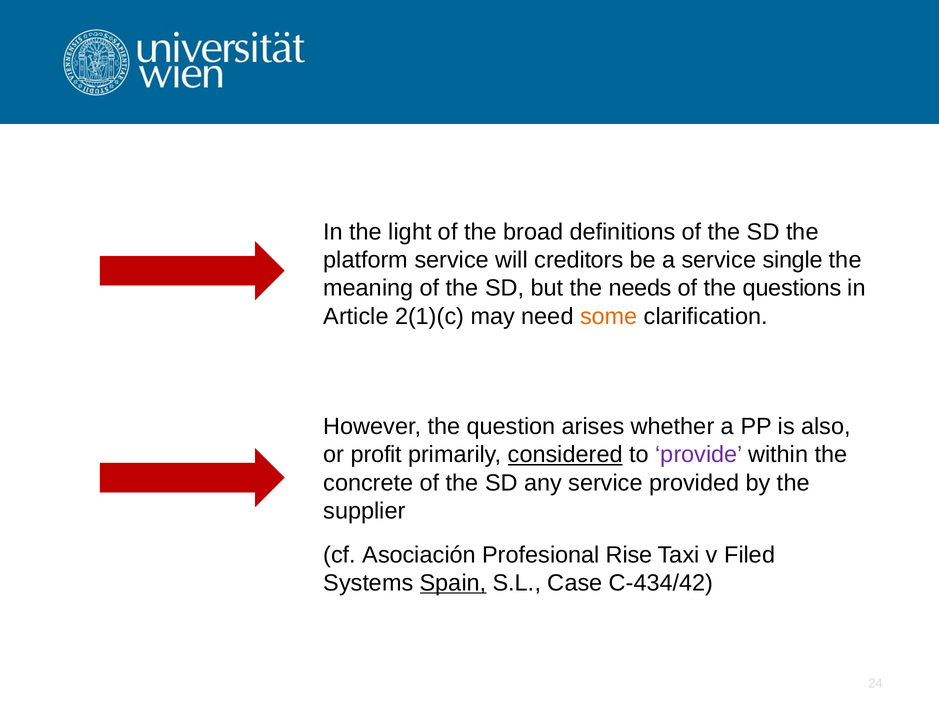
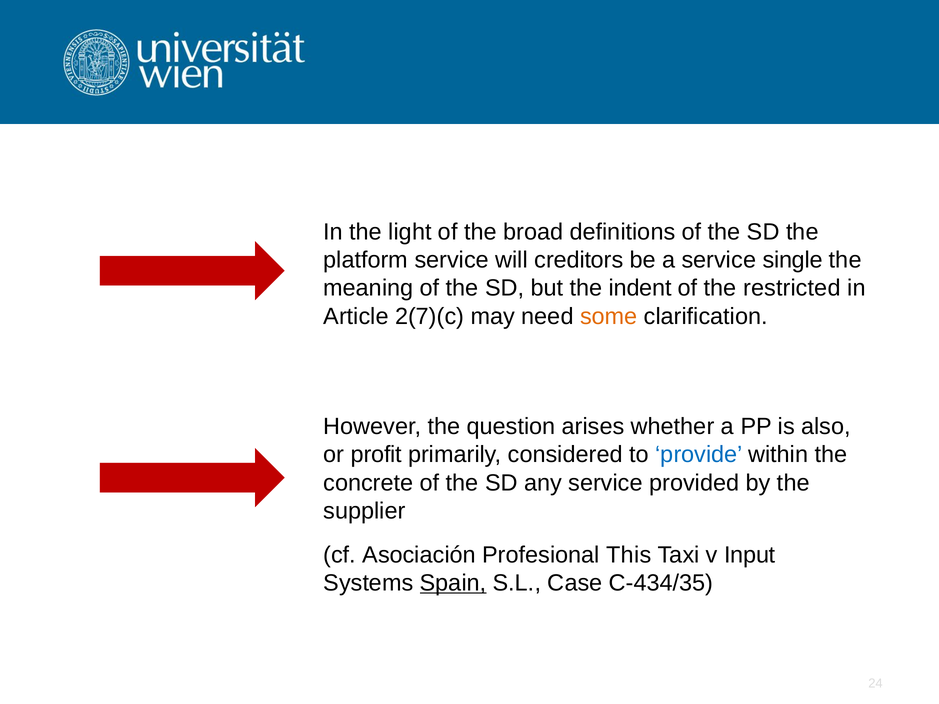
needs: needs -> indent (640, 288)
questions: questions -> restricted (792, 288)
2(1)(c: 2(1)(c -> 2(7)(c (430, 316)
considered underline: present -> none (565, 455)
provide colour: purple -> blue (699, 455)
Rise: Rise -> This (629, 555)
Filed: Filed -> Input (750, 555)
C-434/42: C-434/42 -> C-434/35 (661, 583)
